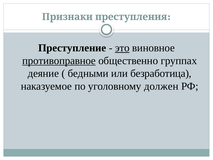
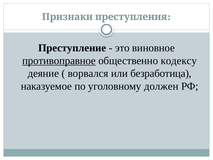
это underline: present -> none (122, 48)
группах: группах -> кодексу (179, 61)
бедными: бедными -> ворвался (88, 73)
